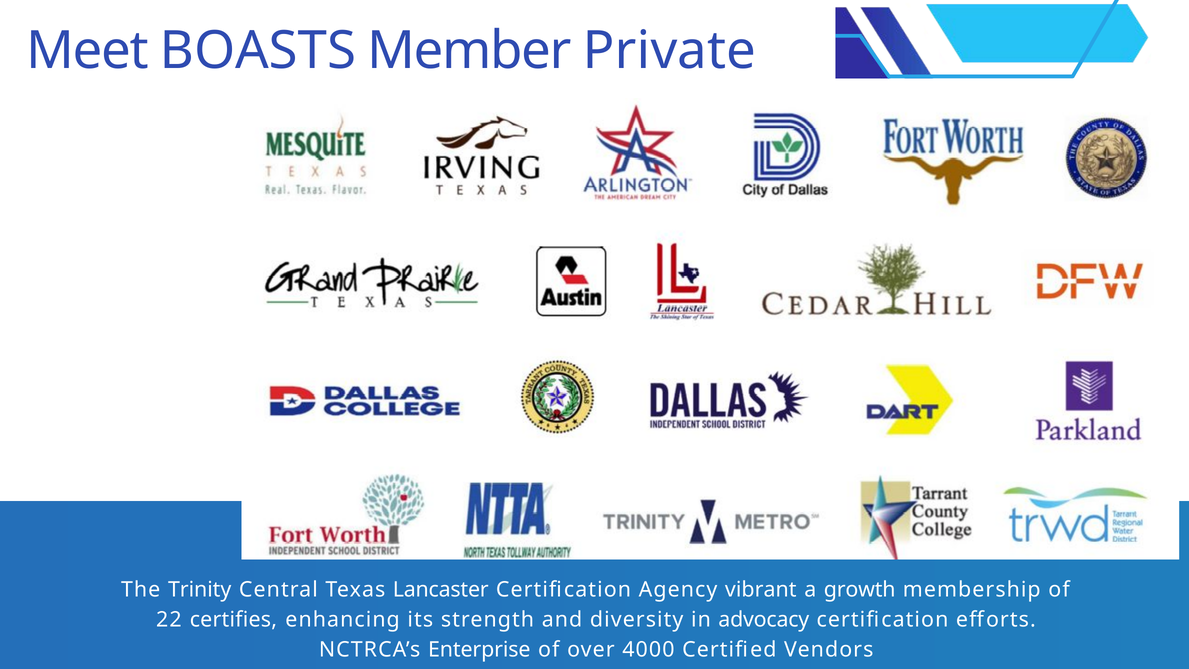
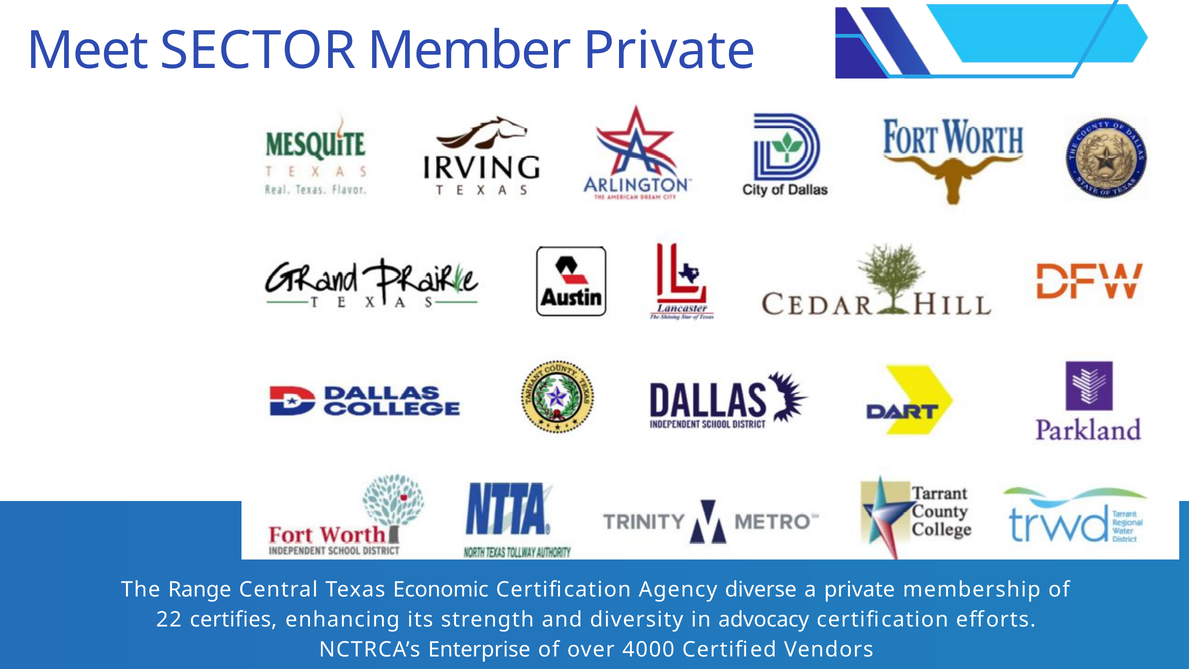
BOASTS: BOASTS -> SECTOR (258, 51)
Trinity: Trinity -> Range (200, 590)
Lancaster: Lancaster -> Economic (441, 590)
vibrant: vibrant -> diverse (761, 590)
a growth: growth -> private (860, 590)
